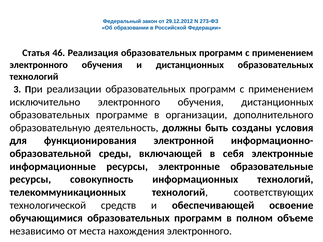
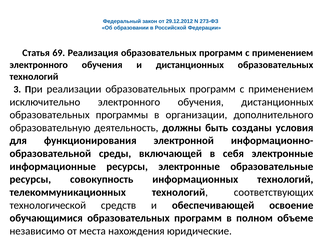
46: 46 -> 69 (59, 53)
программе: программе -> программы (122, 115)
нахождения электронного: электронного -> юридические (199, 231)
